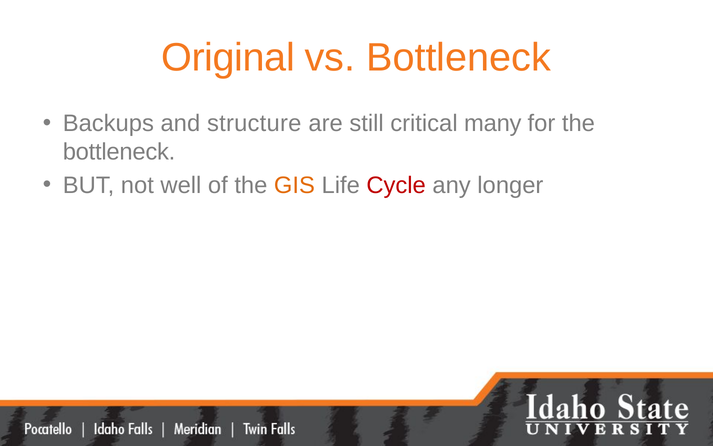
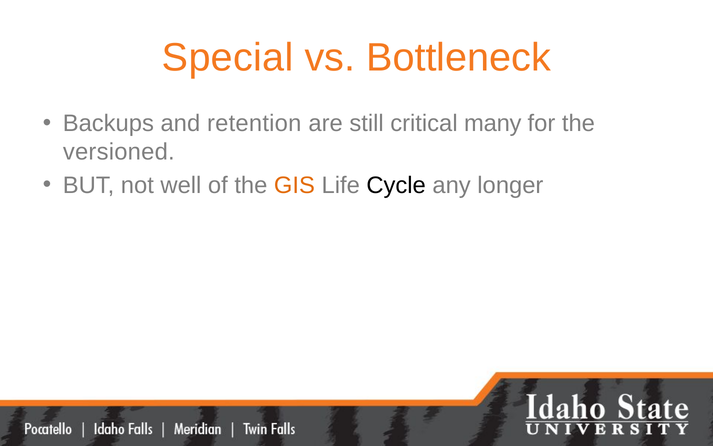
Original: Original -> Special (228, 58)
structure: structure -> retention (254, 123)
bottleneck: bottleneck -> versioned (119, 152)
Cycle colour: red -> black (396, 185)
